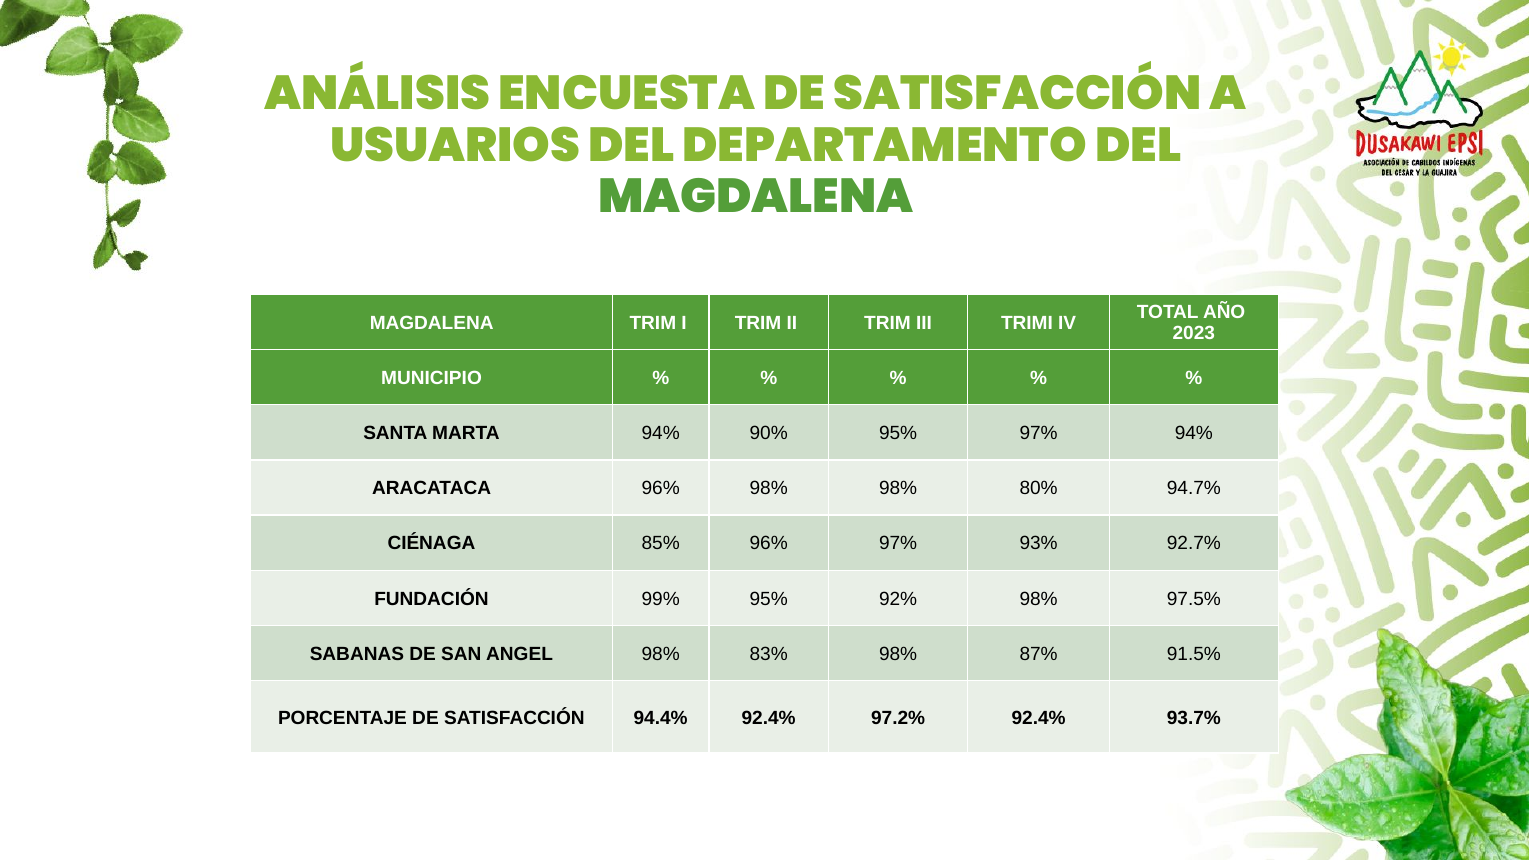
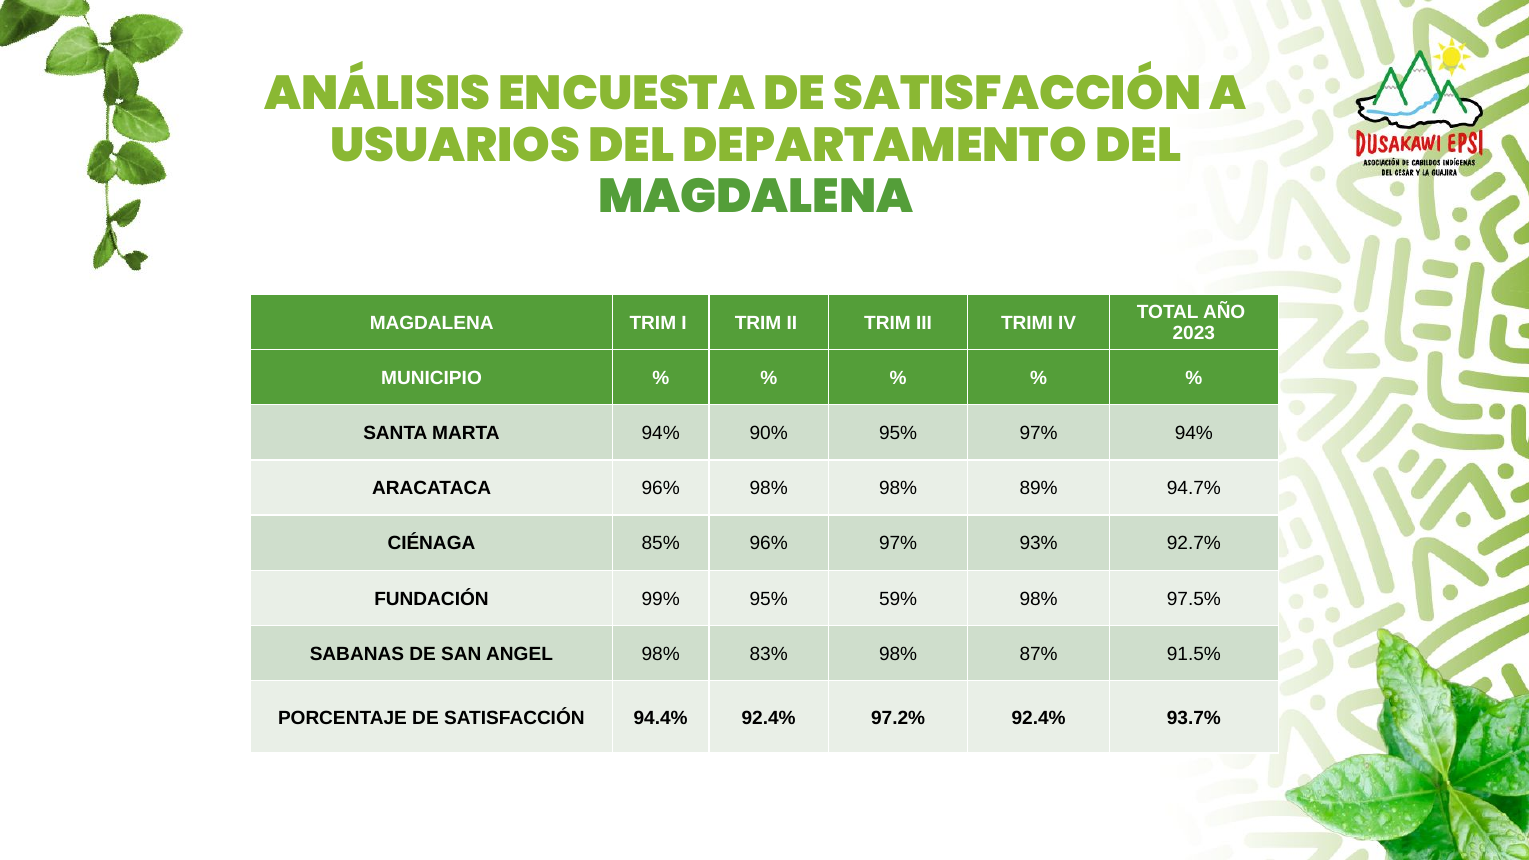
80%: 80% -> 89% (1039, 489)
92%: 92% -> 59% (898, 599)
